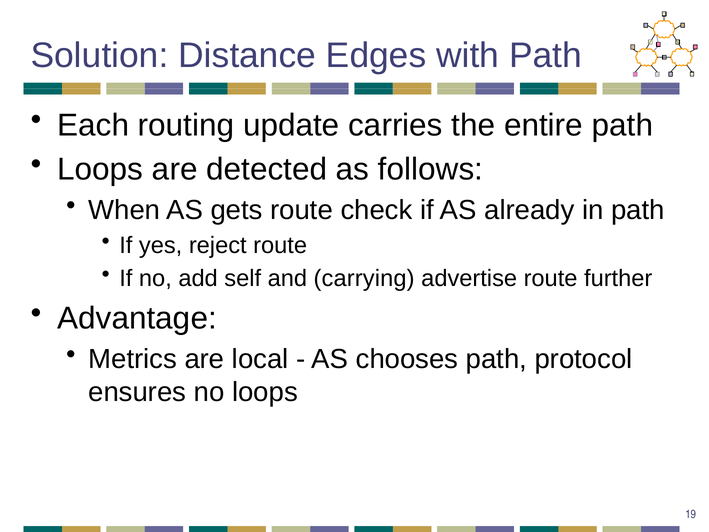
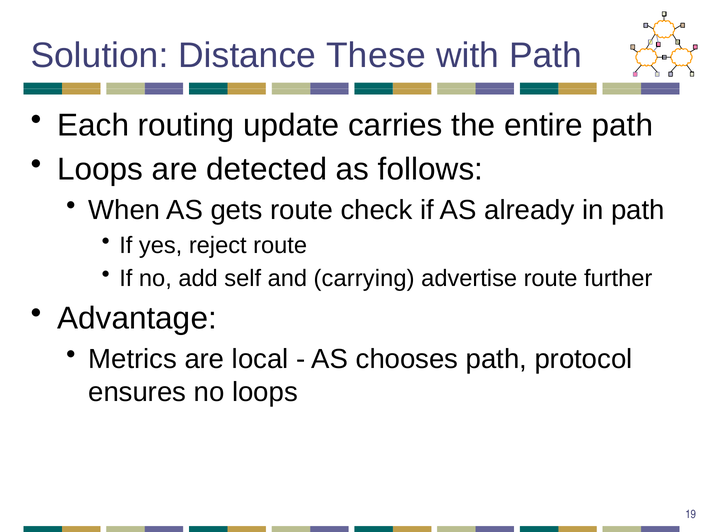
Edges: Edges -> These (376, 56)
